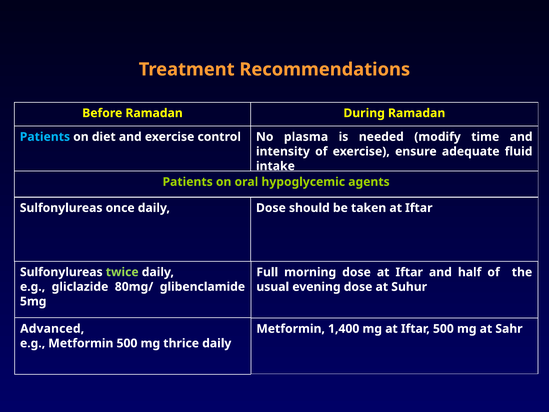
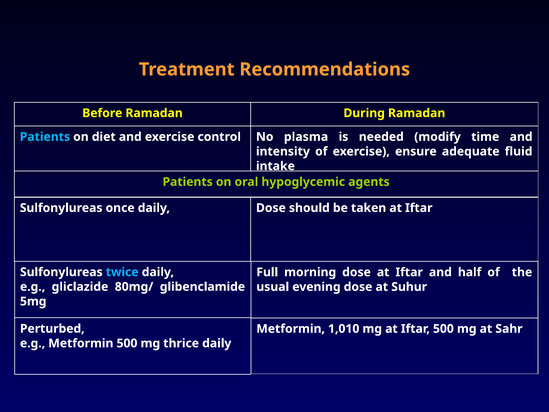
twice colour: light green -> light blue (122, 272)
Advanced: Advanced -> Perturbed (52, 328)
1,400: 1,400 -> 1,010 (344, 329)
